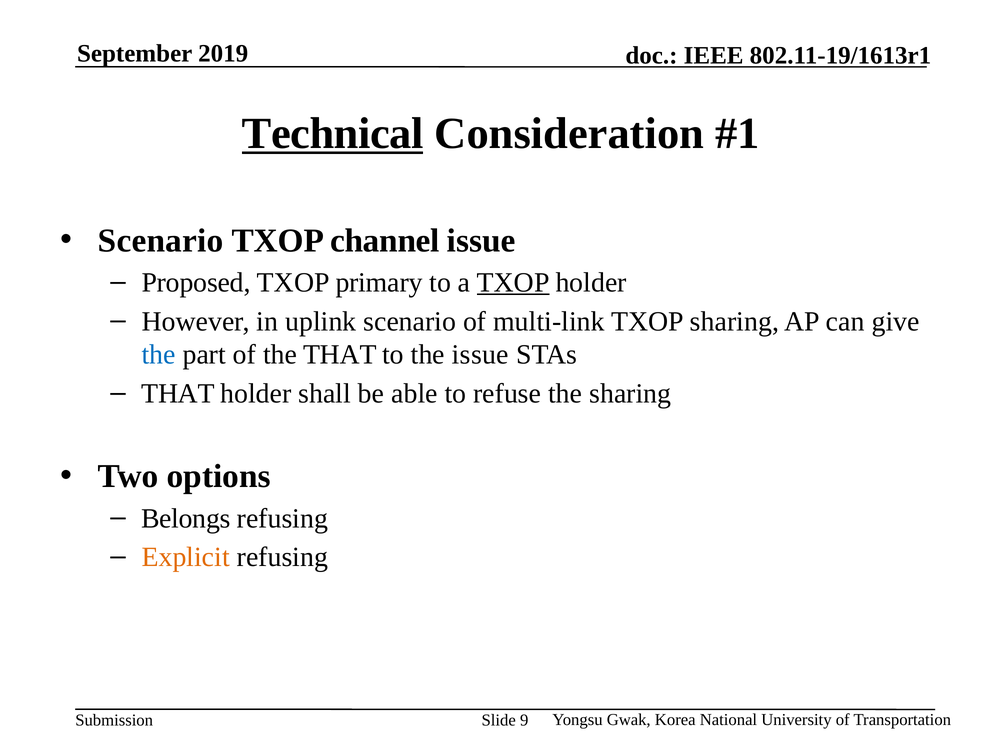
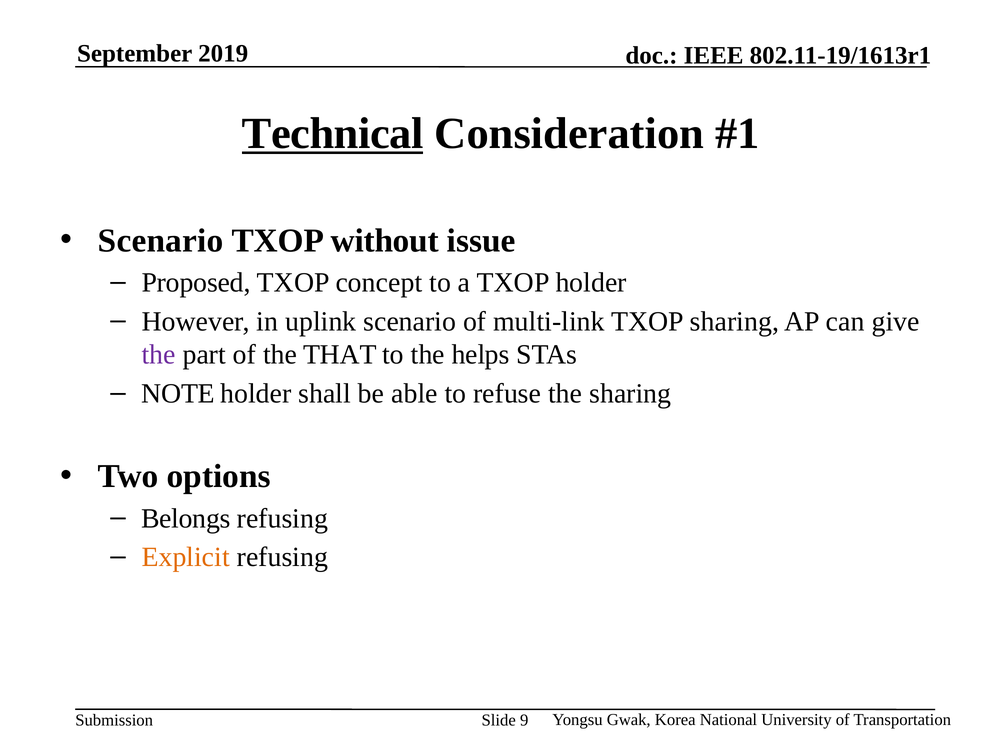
channel: channel -> without (385, 241)
primary: primary -> concept (379, 283)
TXOP underline: present -> none (513, 283)
the colour: blue -> purple (159, 355)
the issue: issue -> helps (481, 355)
THAT: THAT -> NOTE (178, 394)
